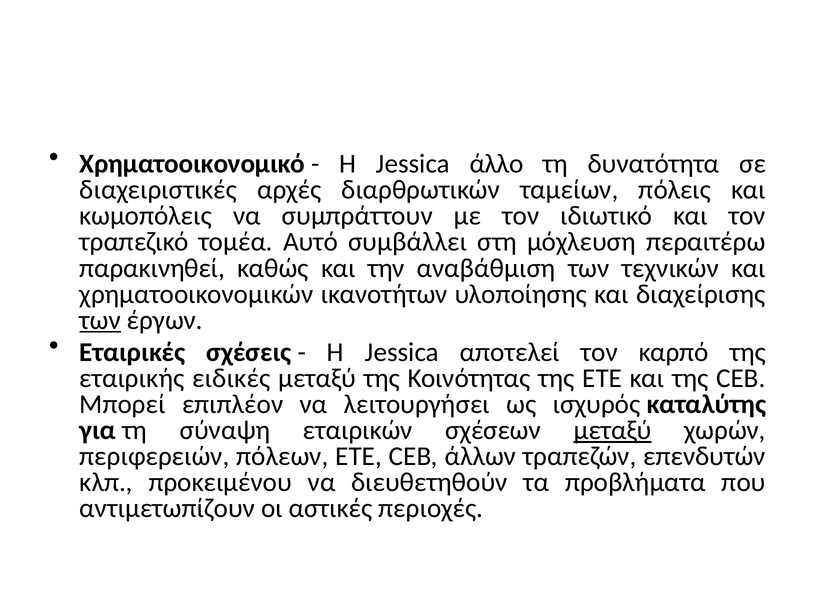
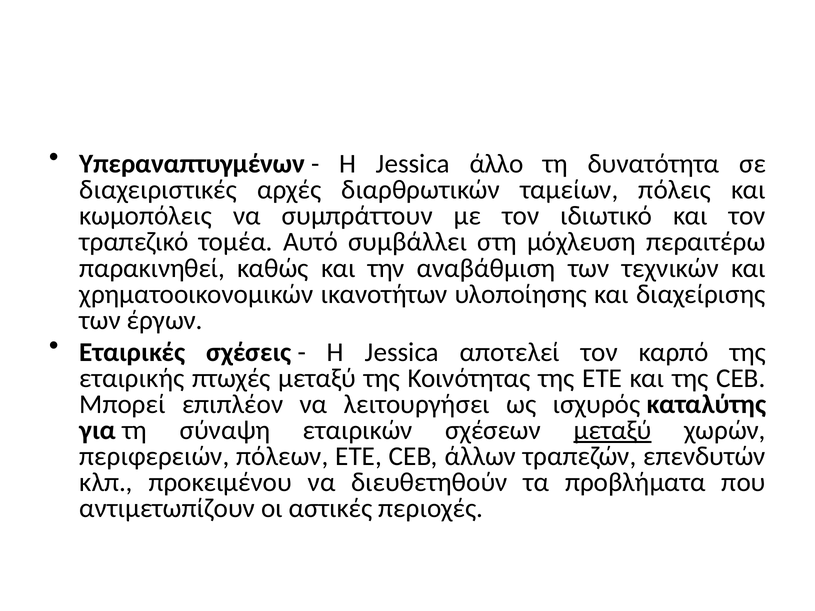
Χρηματοοικονομικό: Χρηματοοικονομικό -> Υπεραναπτυγμένων (192, 164)
των underline: present -> none (100, 320)
ειδικές: ειδικές -> πτωχές (231, 378)
